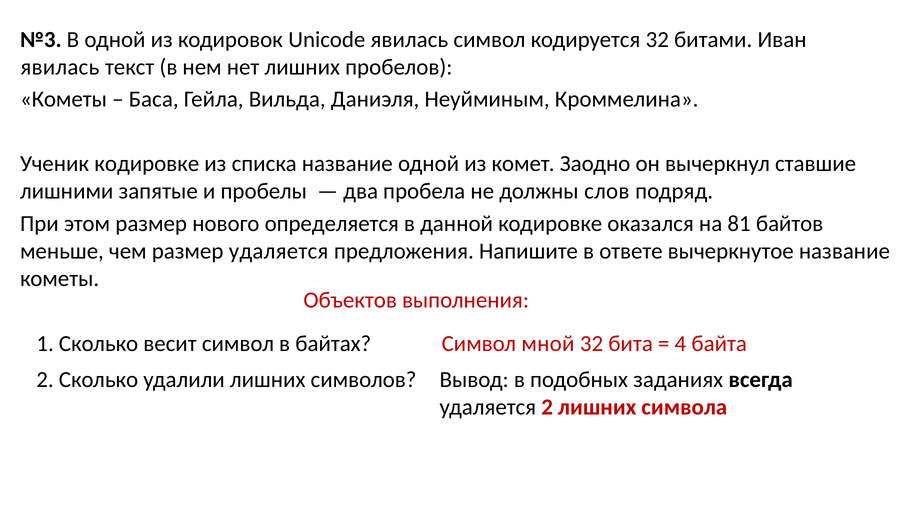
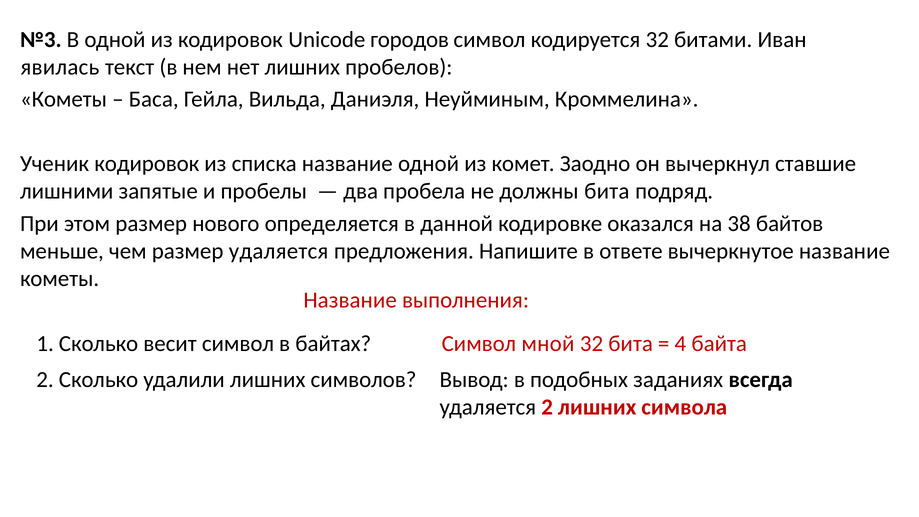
Unicode явилась: явилась -> городов (410, 40)
Ученик кодировке: кодировке -> кодировок (147, 164)
должны слов: слов -> бита (607, 191)
81: 81 -> 38 (739, 223)
Объектов: Объектов -> Название (350, 300)
